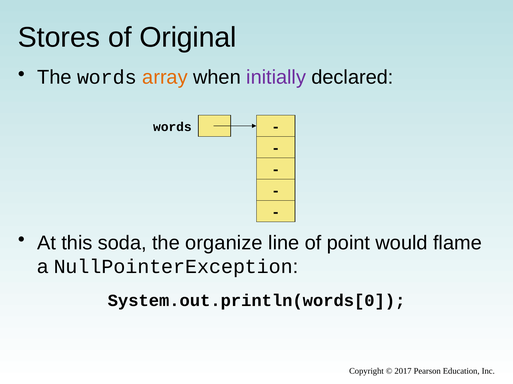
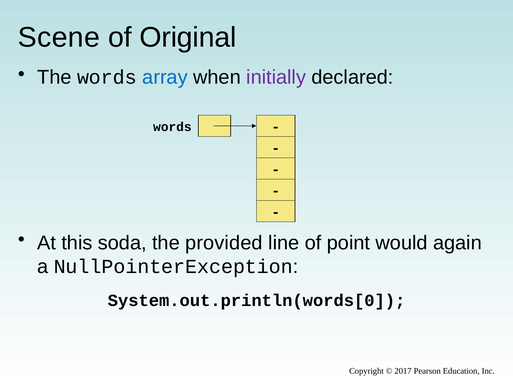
Stores: Stores -> Scene (59, 37)
array colour: orange -> blue (165, 77)
organize: organize -> provided (224, 243)
flame: flame -> again (457, 243)
